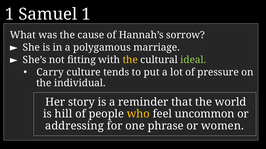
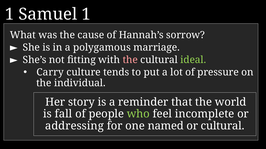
the colour: yellow -> pink (130, 60)
hill: hill -> fall (63, 114)
who colour: yellow -> light green (138, 114)
uncommon: uncommon -> incomplete (205, 114)
phrase: phrase -> named (166, 126)
or women: women -> cultural (223, 126)
